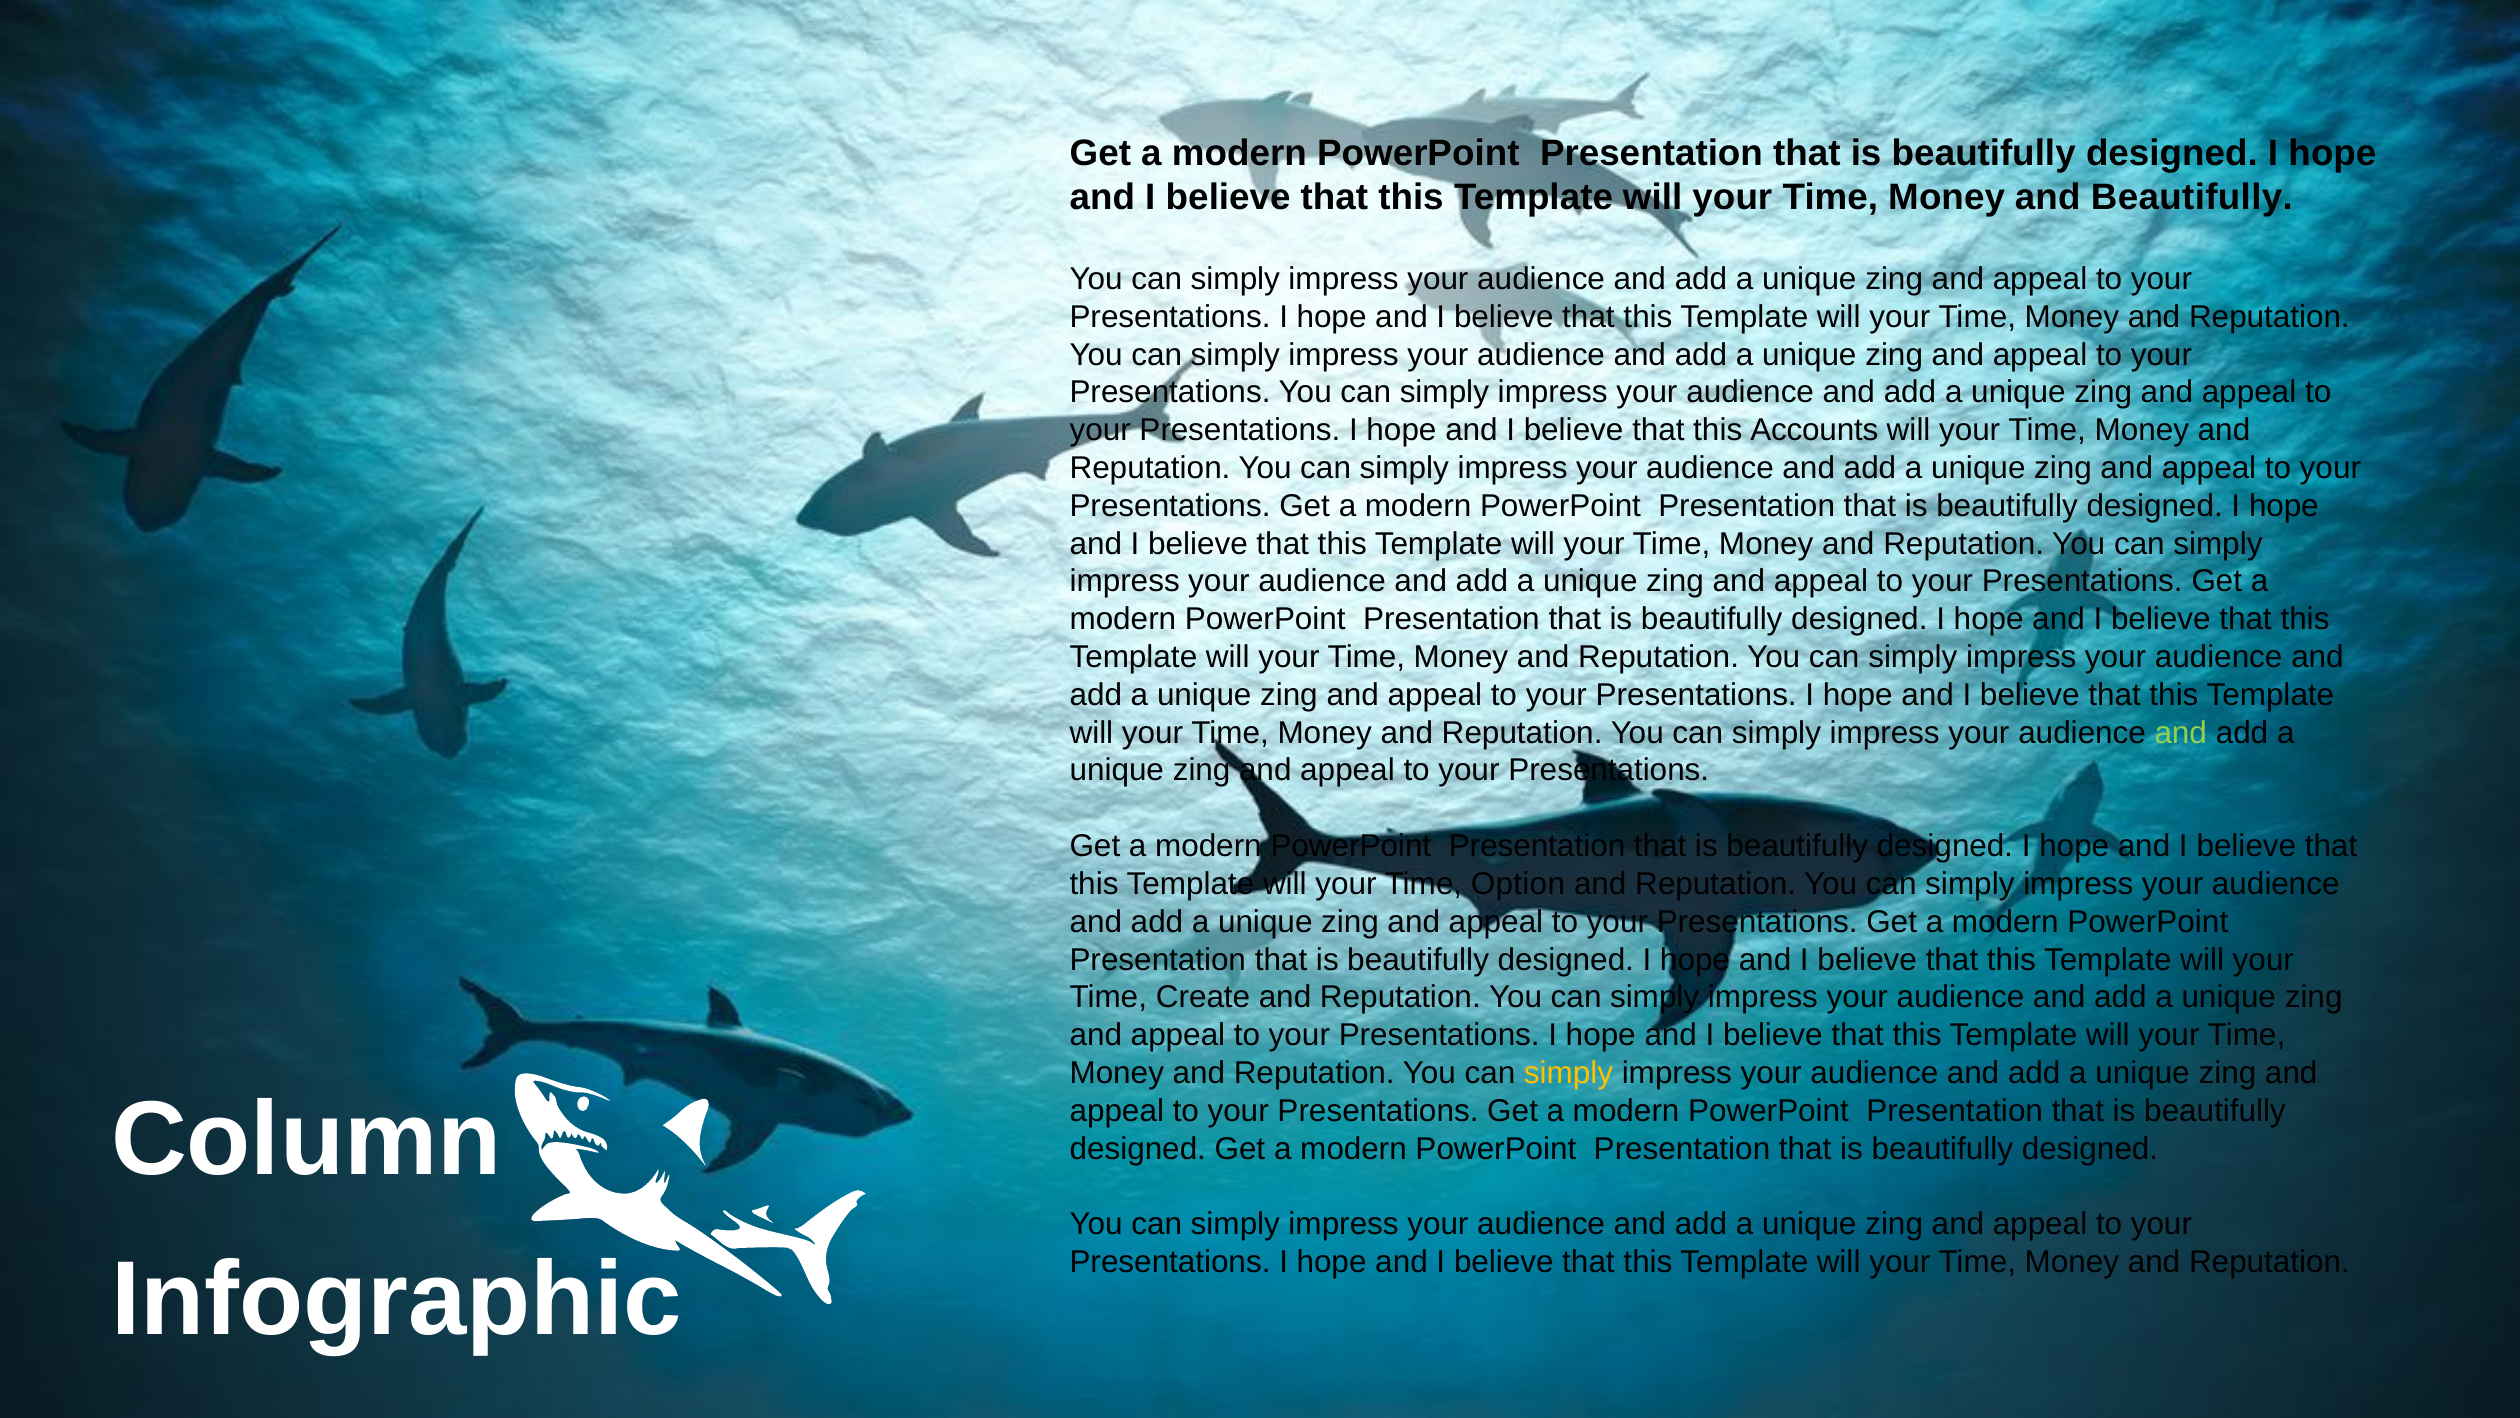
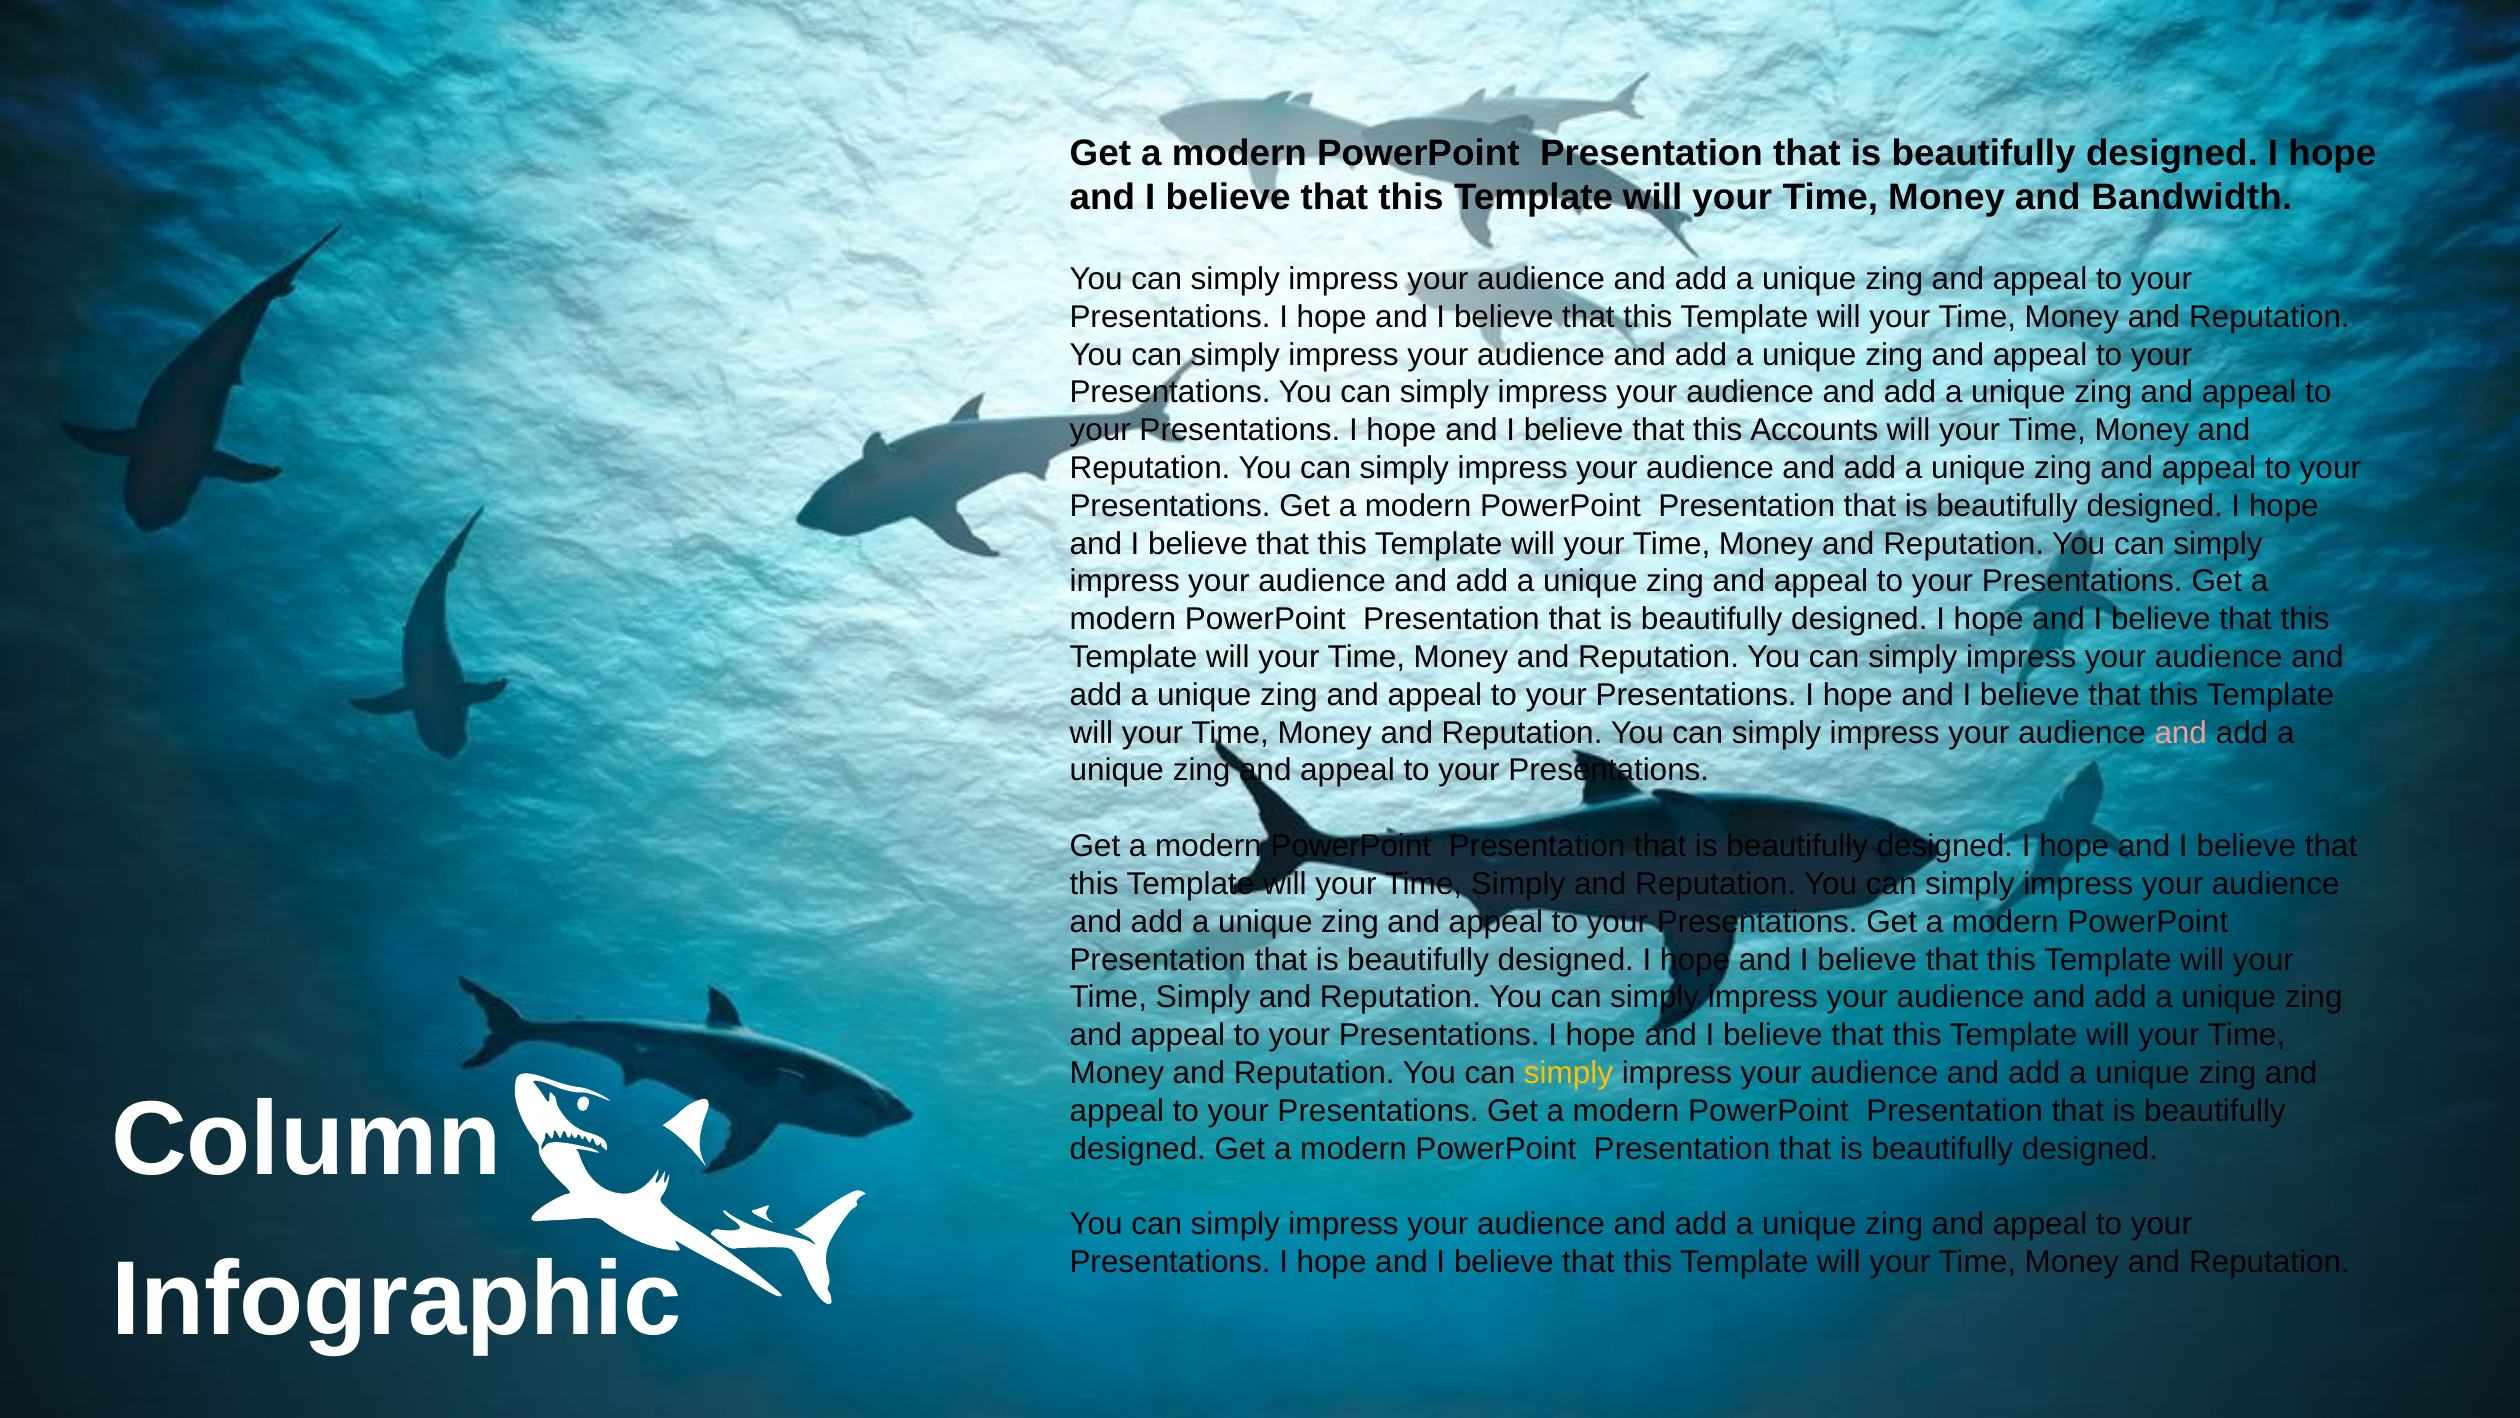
and Beautifully: Beautifully -> Bandwidth (2192, 198)
and colour: light green -> pink (2181, 733)
Option: Option -> Simply (1518, 884)
Create: Create -> Simply (1203, 997)
